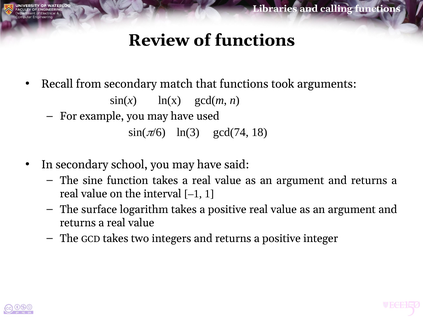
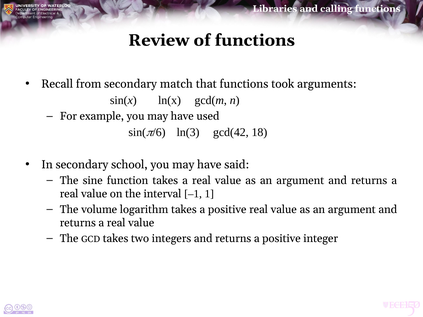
gcd(74: gcd(74 -> gcd(42 (231, 133)
surface: surface -> volume (99, 210)
